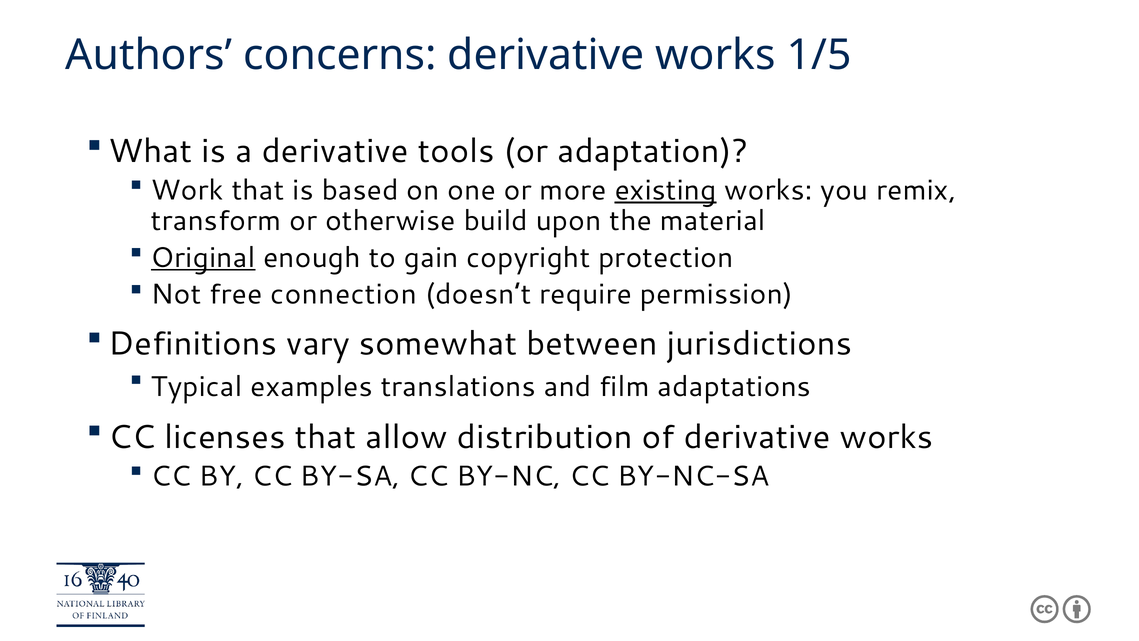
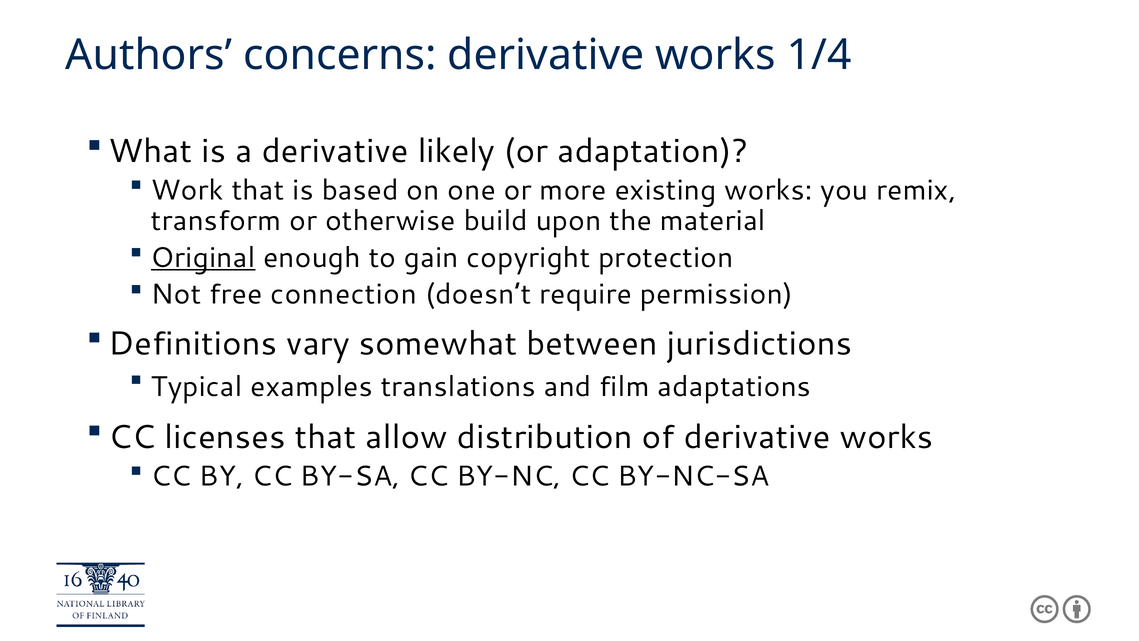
1/5: 1/5 -> 1/4 (819, 55)
tools: tools -> likely (456, 151)
existing underline: present -> none (666, 190)
